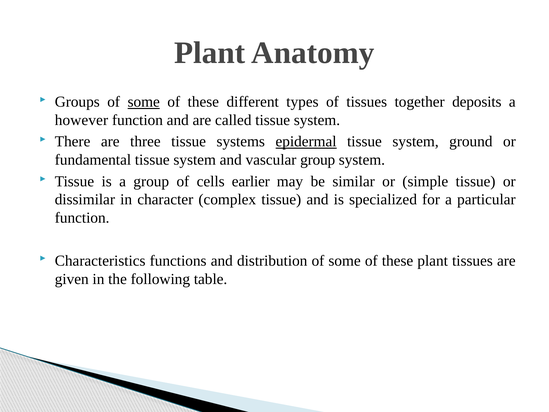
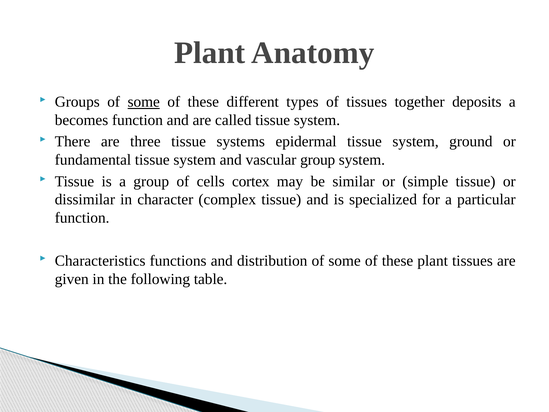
however: however -> becomes (82, 120)
epidermal underline: present -> none (306, 142)
earlier: earlier -> cortex (251, 181)
